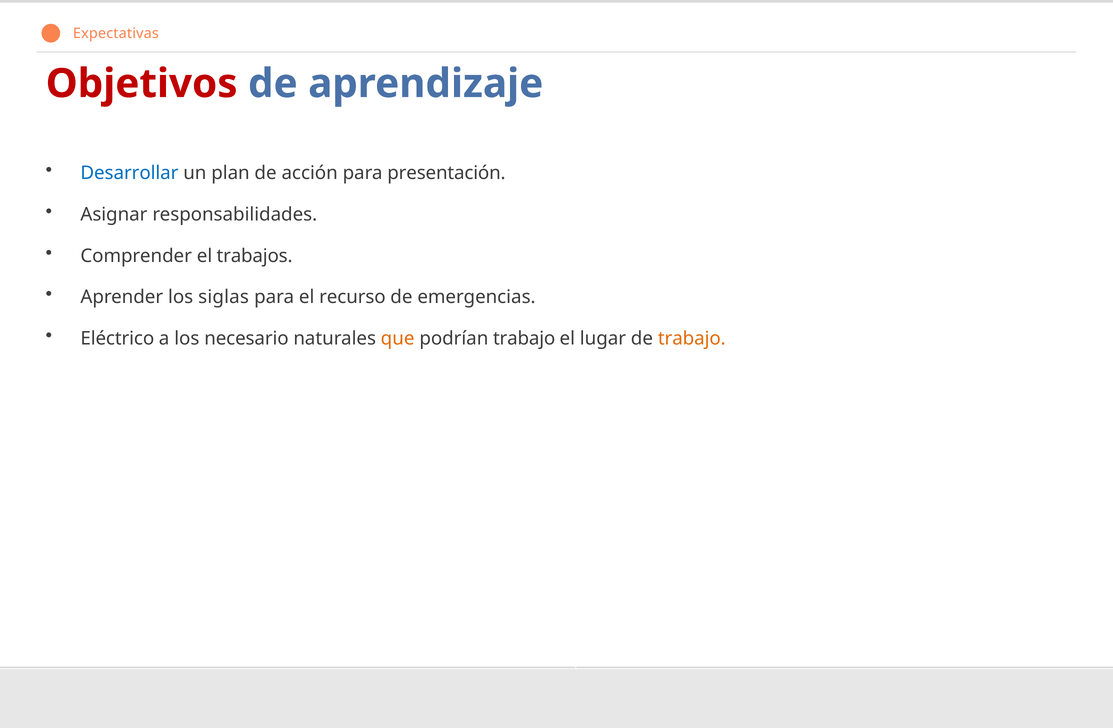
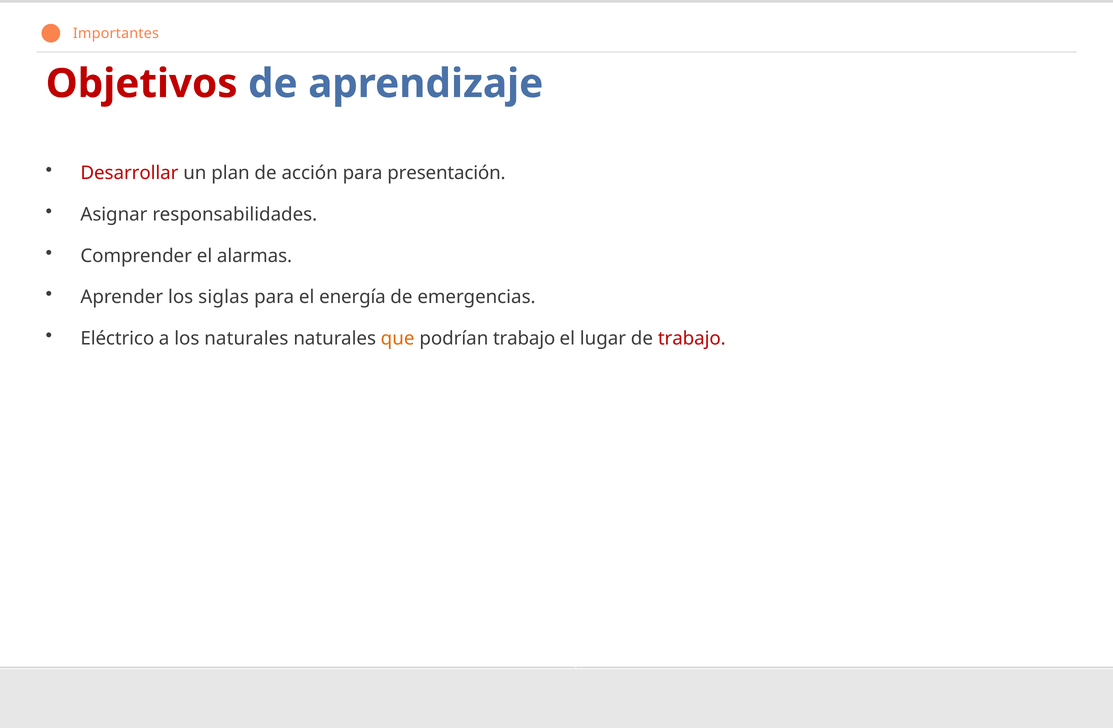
Expectativas: Expectativas -> Importantes (116, 34)
Desarrollar colour: blue -> red (129, 173)
trabajos: trabajos -> alarmas (255, 256)
recurso: recurso -> energía (352, 297)
los necesario: necesario -> naturales (246, 339)
trabajo colour: orange -> red (692, 339)
